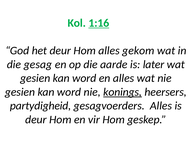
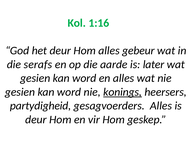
1:16 underline: present -> none (99, 23)
gekom: gekom -> gebeur (138, 51)
gesag: gesag -> serafs (38, 65)
